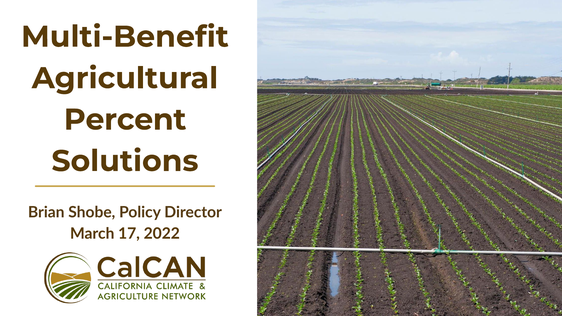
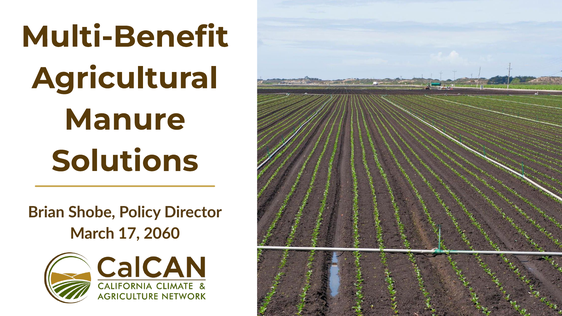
Percent: Percent -> Manure (125, 120)
2022: 2022 -> 2060 (162, 234)
